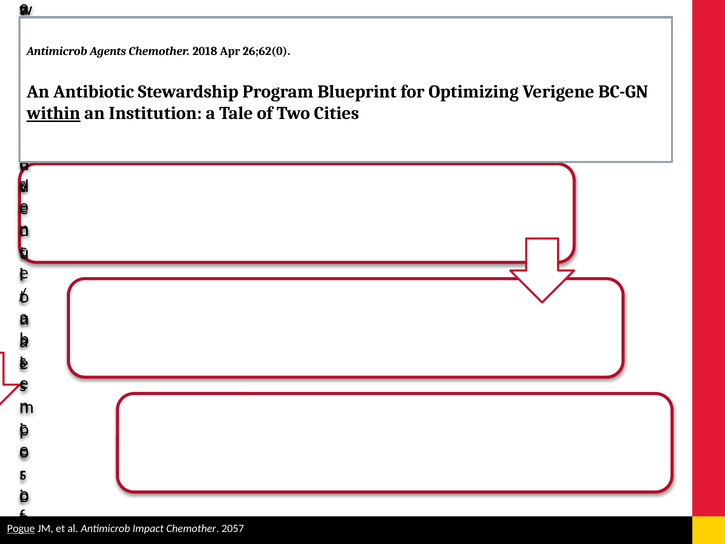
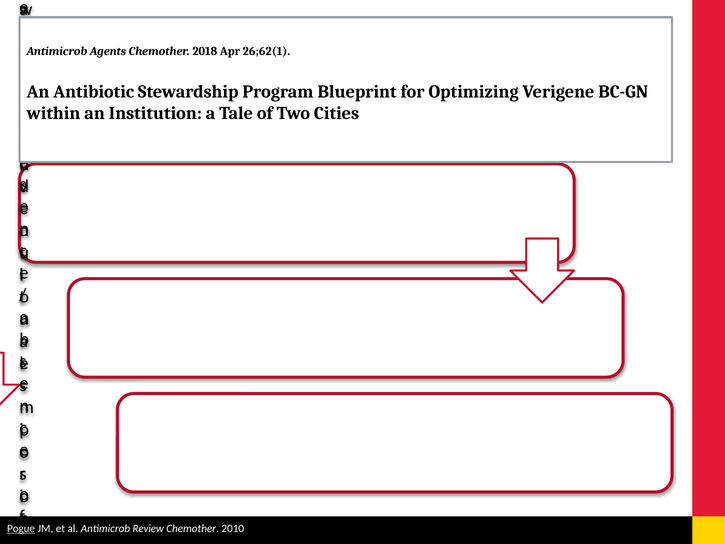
26;62(0: 26;62(0 -> 26;62(1 (266, 51)
within underline: present -> none (54, 113)
Impact: Impact -> Review (148, 528)
2057: 2057 -> 2010 (233, 528)
